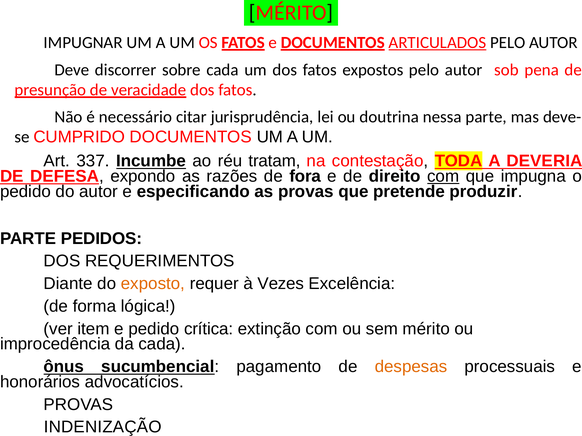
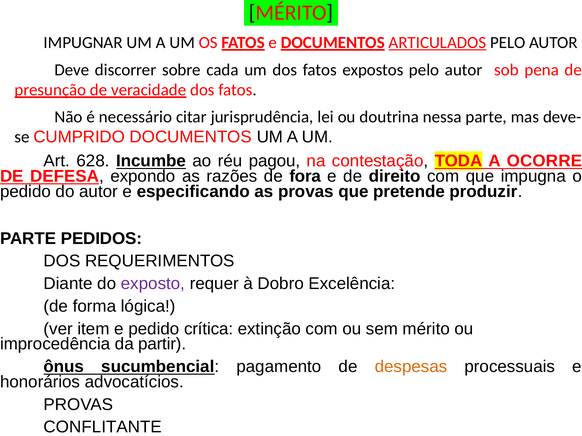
337: 337 -> 628 (93, 161)
tratam: tratam -> pagou (275, 161)
DEVERIA: DEVERIA -> OCORRE (544, 161)
com underline: present -> none (443, 177)
exposto colour: orange -> purple (153, 284)
Vezes: Vezes -> Dobro (281, 284)
da cada: cada -> partir (162, 344)
INDENIZAÇÃO: INDENIZAÇÃO -> CONFLITANTE (103, 428)
